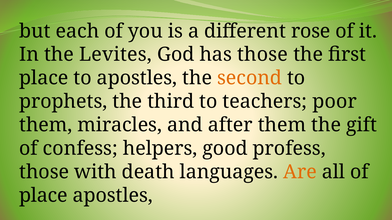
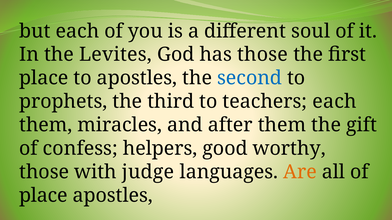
rose: rose -> soul (311, 31)
second colour: orange -> blue (250, 78)
teachers poor: poor -> each (335, 102)
profess: profess -> worthy (289, 149)
death: death -> judge (148, 172)
